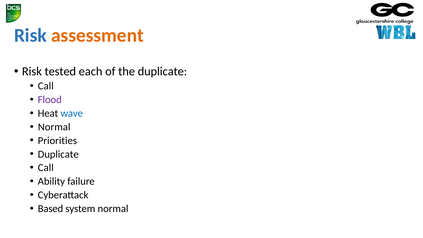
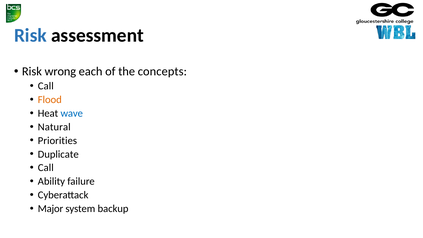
assessment colour: orange -> black (97, 36)
tested: tested -> wrong (60, 71)
the duplicate: duplicate -> concepts (162, 71)
Flood colour: purple -> orange (50, 100)
Normal: Normal -> Natural (54, 127)
Based: Based -> Major (50, 209)
system normal: normal -> backup (113, 209)
